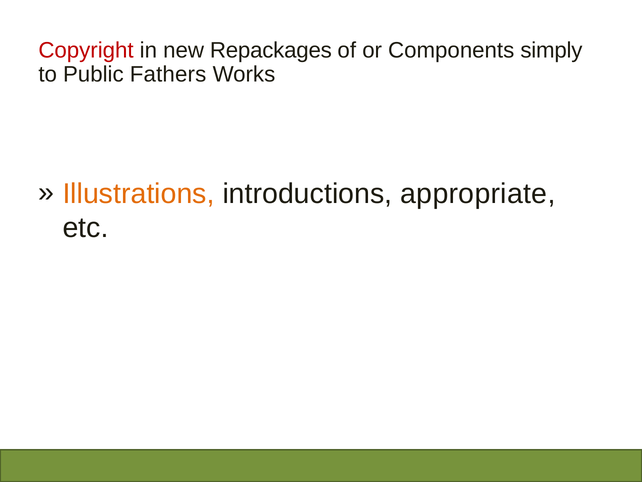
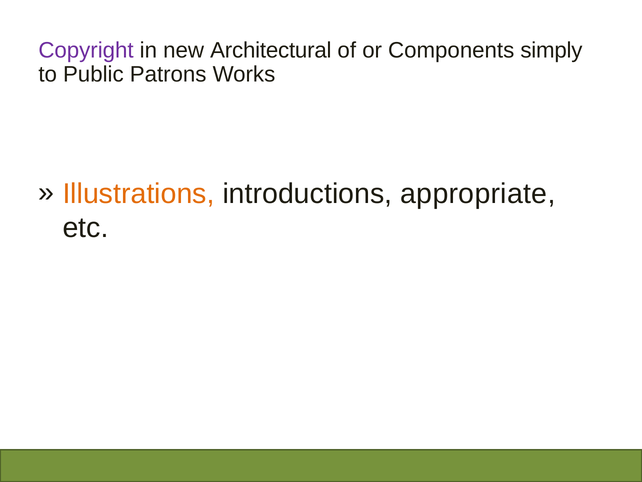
Copyright colour: red -> purple (86, 50)
Repackages: Repackages -> Architectural (271, 50)
Fathers: Fathers -> Patrons (168, 74)
